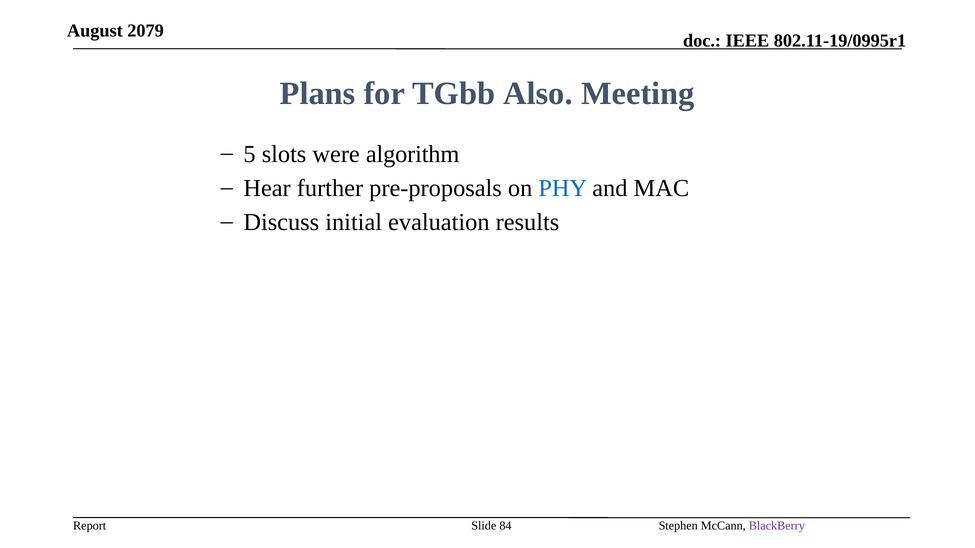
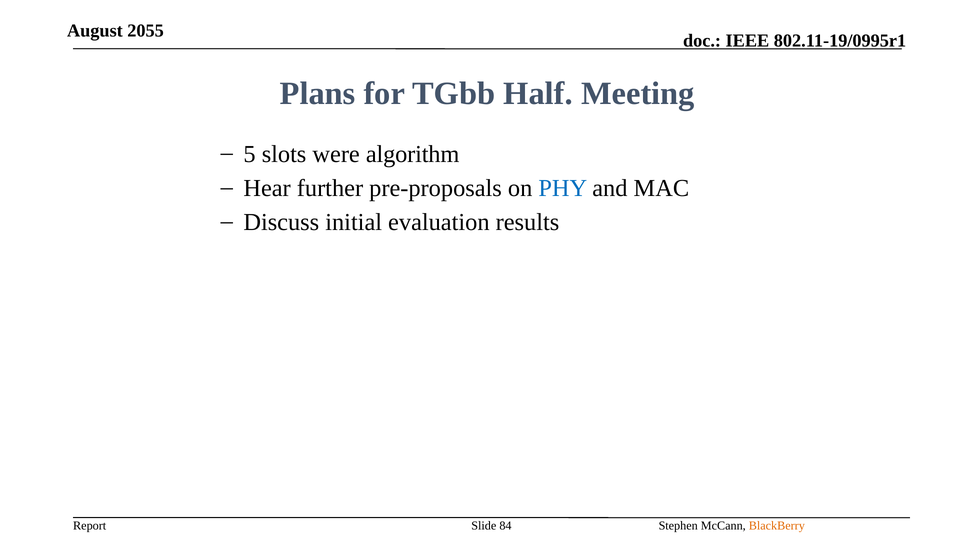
2079: 2079 -> 2055 (146, 31)
Also: Also -> Half (538, 94)
BlackBerry colour: purple -> orange (777, 526)
